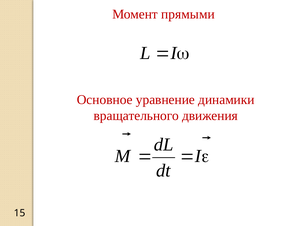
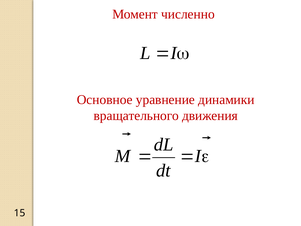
прямыми: прямыми -> численно (188, 14)
